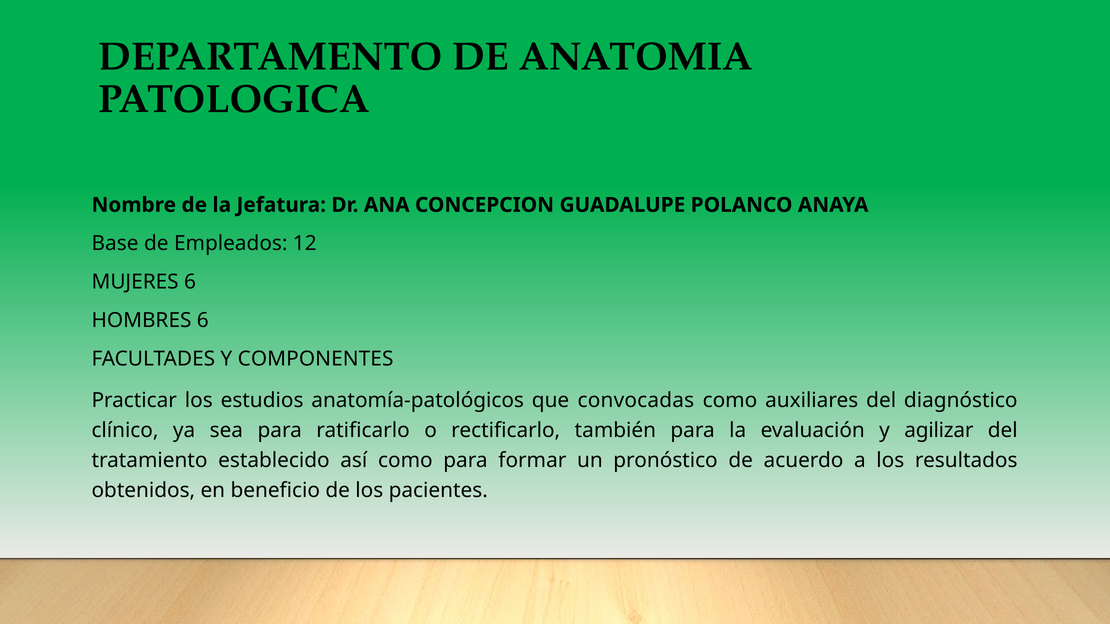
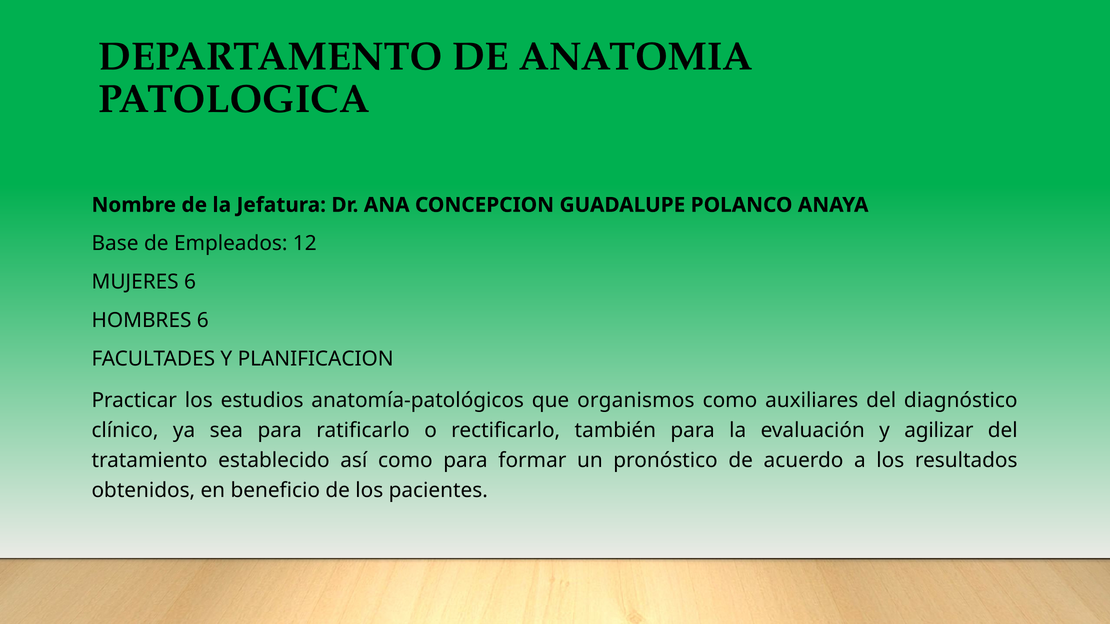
COMPONENTES: COMPONENTES -> PLANIFICACION (316, 359)
convocadas: convocadas -> organismos (636, 401)
